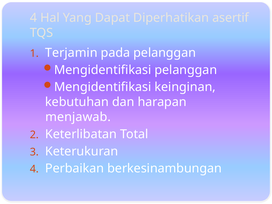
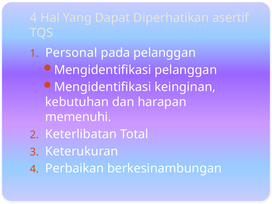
Terjamin: Terjamin -> Personal (71, 53)
menjawab: menjawab -> memenuhi (78, 117)
